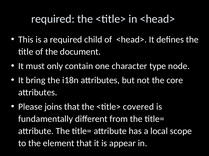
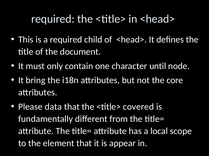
type: type -> until (158, 66)
joins: joins -> data (53, 107)
